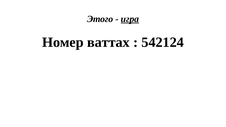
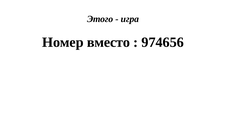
игра underline: present -> none (130, 19)
ваттах: ваттах -> вместо (108, 42)
542124: 542124 -> 974656 (163, 42)
